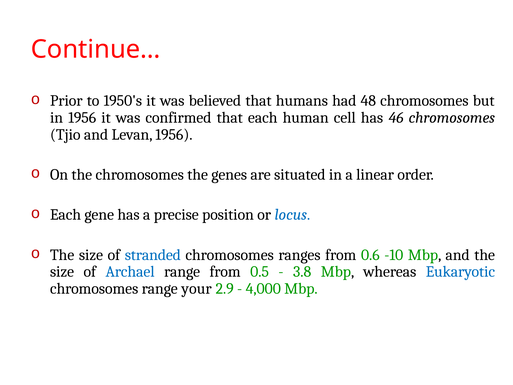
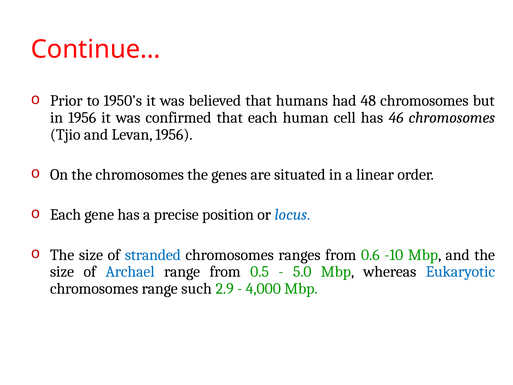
3.8: 3.8 -> 5.0 (302, 272)
your: your -> such (197, 289)
